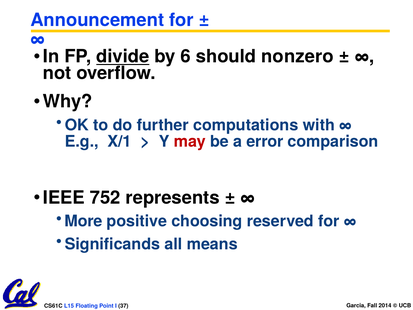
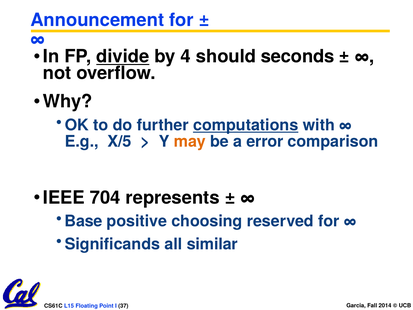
6: 6 -> 4 (186, 56)
nonzero: nonzero -> seconds (298, 56)
computations underline: none -> present (246, 125)
X/1: X/1 -> X/5 (120, 141)
may colour: red -> orange (190, 141)
752: 752 -> 704 (105, 198)
More: More -> Base (84, 221)
means: means -> similar (212, 244)
